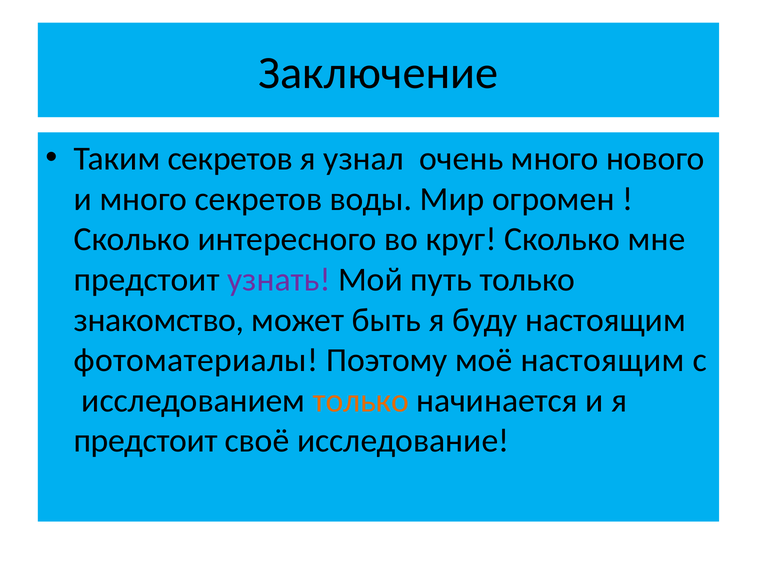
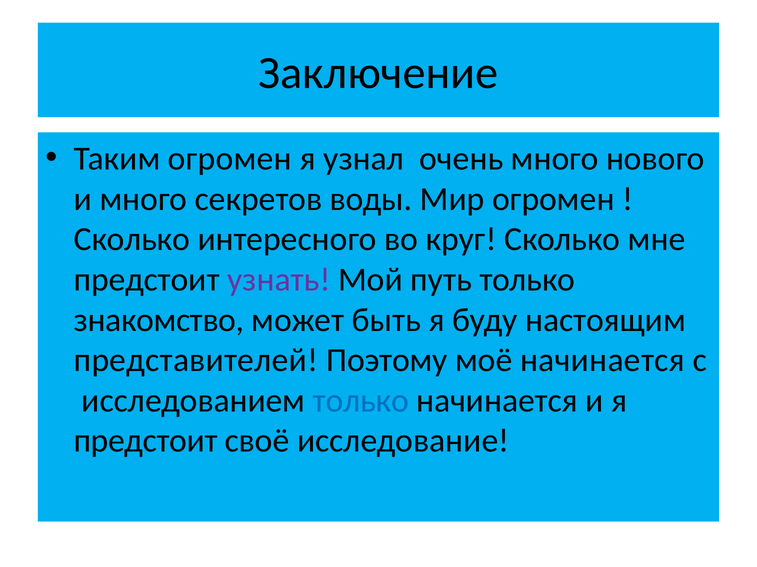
Таким секретов: секретов -> огромен (230, 159)
фотоматериалы: фотоматериалы -> представителей (196, 361)
моё настоящим: настоящим -> начинается (602, 361)
только colour: orange -> blue (361, 401)
